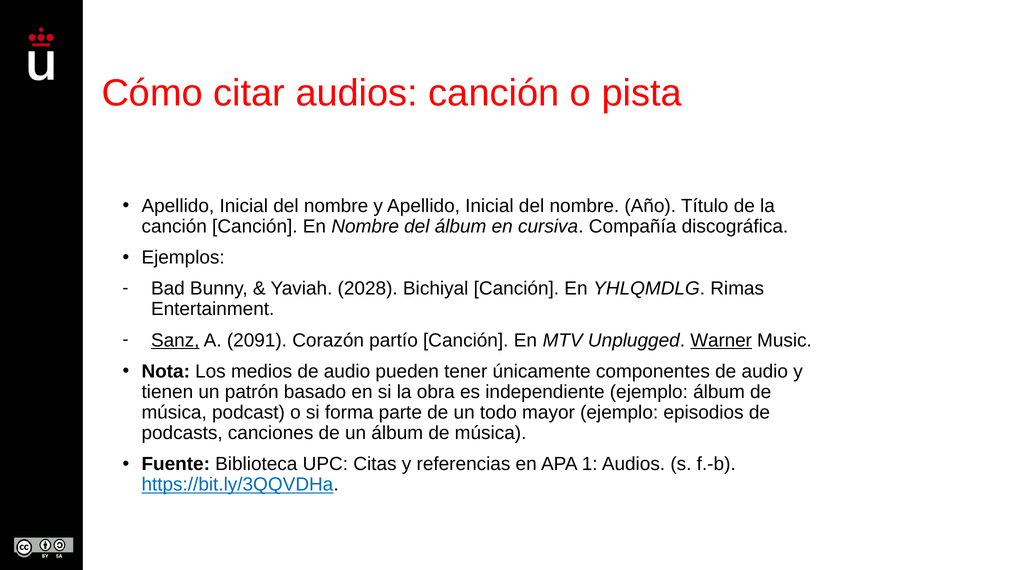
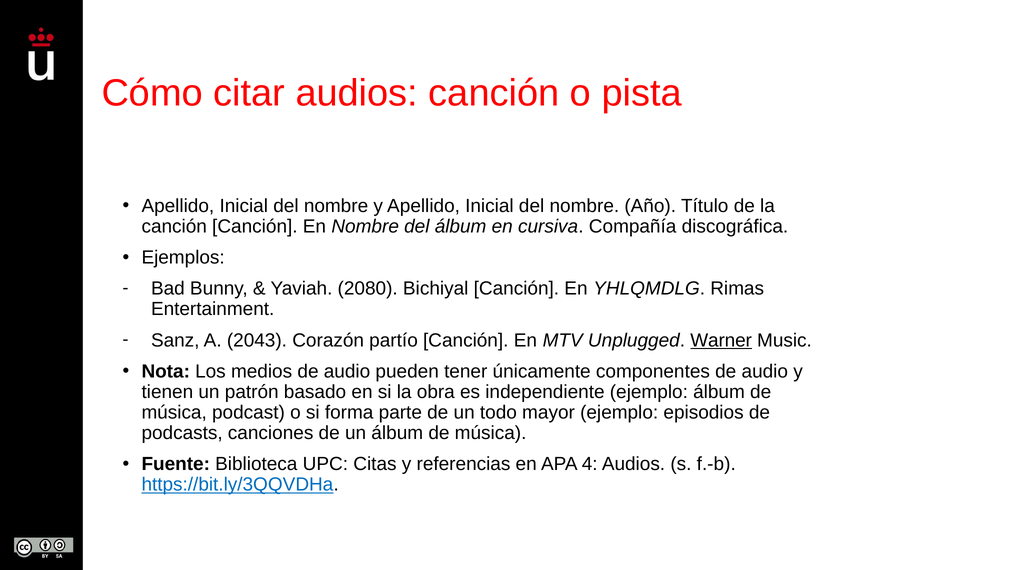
2028: 2028 -> 2080 (368, 289)
Sanz underline: present -> none (175, 340)
2091: 2091 -> 2043 (257, 340)
1: 1 -> 4 (590, 464)
